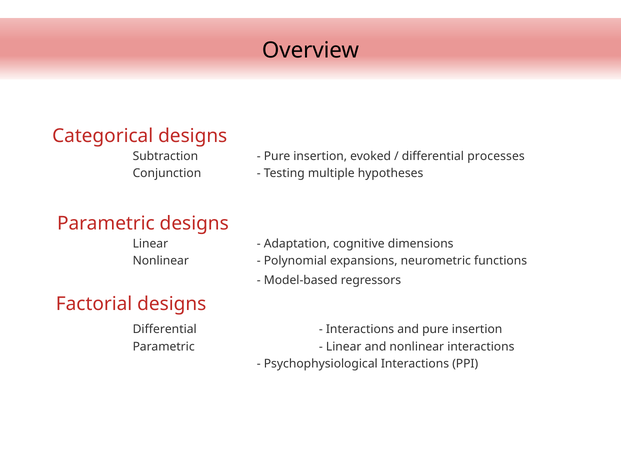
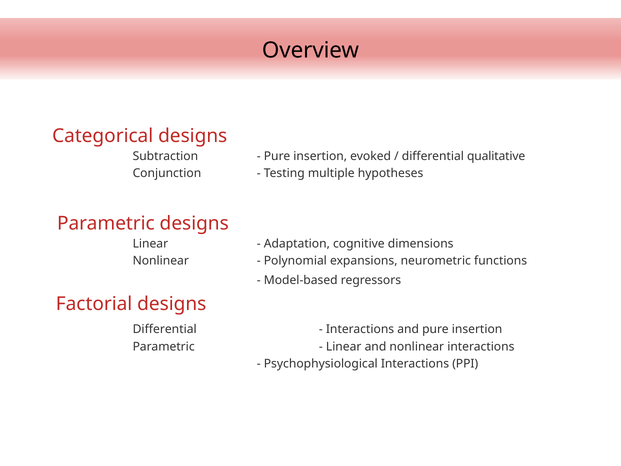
processes: processes -> qualitative (496, 156)
